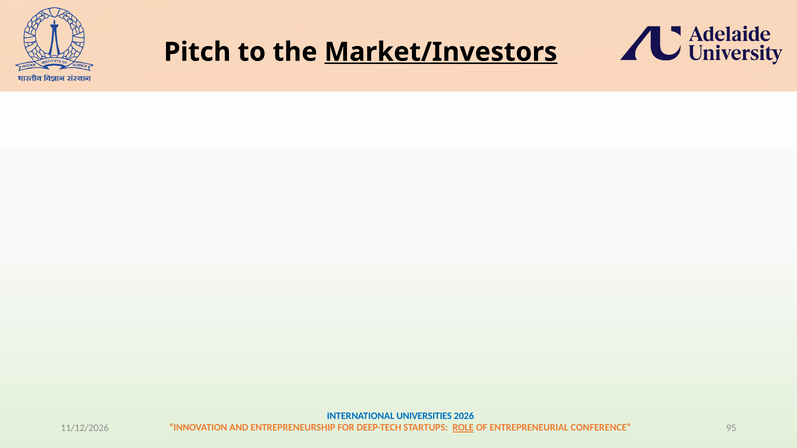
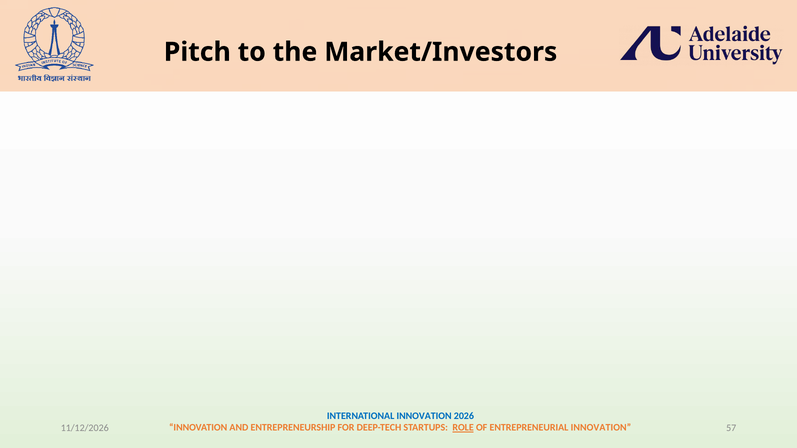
Market/Investors underline: present -> none (441, 52)
INTERNATIONAL UNIVERSITIES: UNIVERSITIES -> INNOVATION (424, 416)
ENTREPRENEURIAL CONFERENCE: CONFERENCE -> INNOVATION (601, 428)
95: 95 -> 57 (731, 428)
